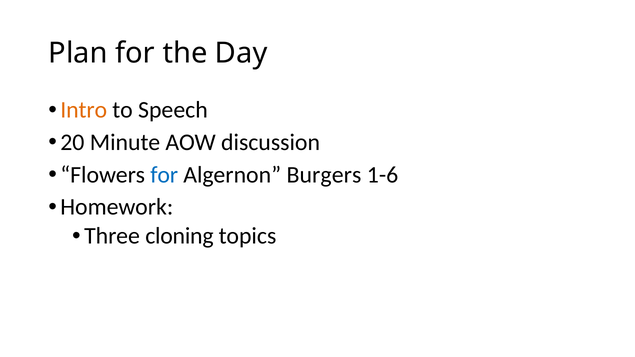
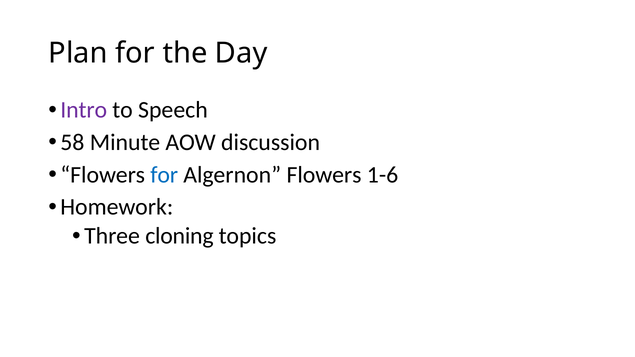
Intro colour: orange -> purple (84, 110)
20: 20 -> 58 (72, 143)
Algernon Burgers: Burgers -> Flowers (324, 175)
